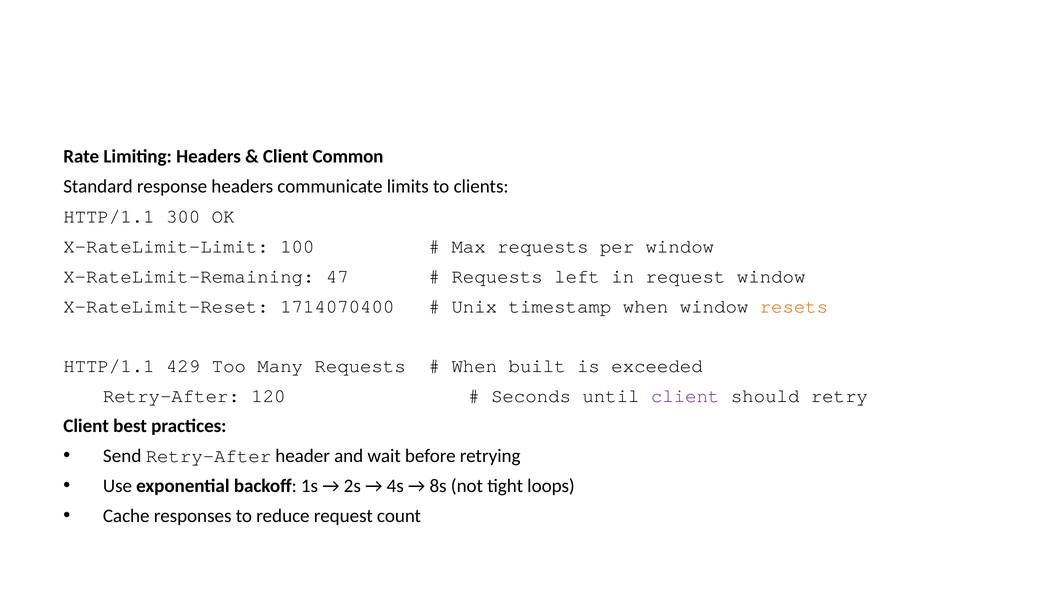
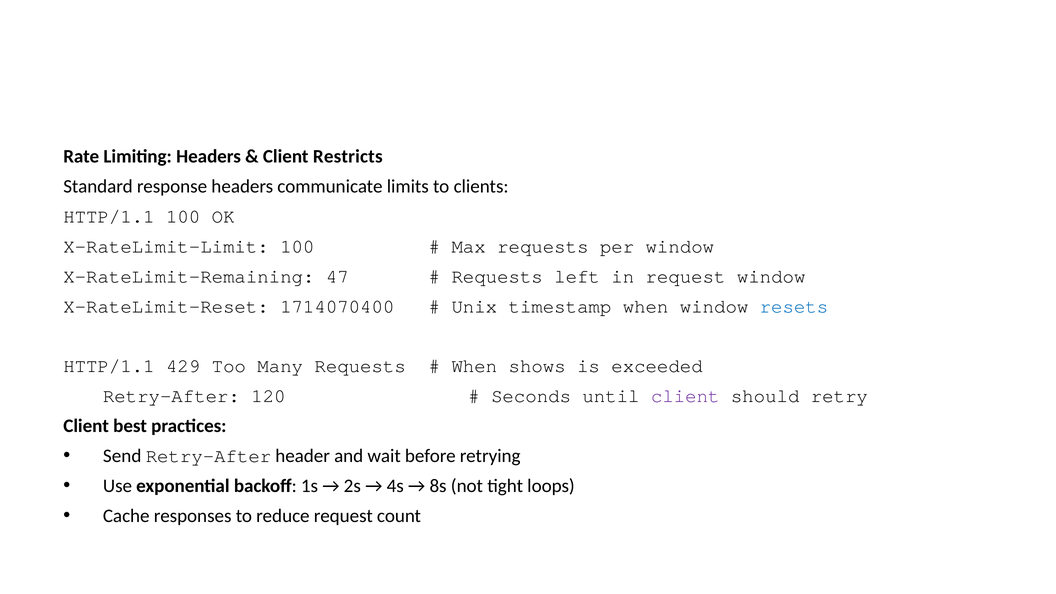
Common: Common -> Restricts (348, 157)
HTTP/1.1 300: 300 -> 100 (183, 217)
resets colour: orange -> blue (794, 306)
built: built -> shows (537, 366)
